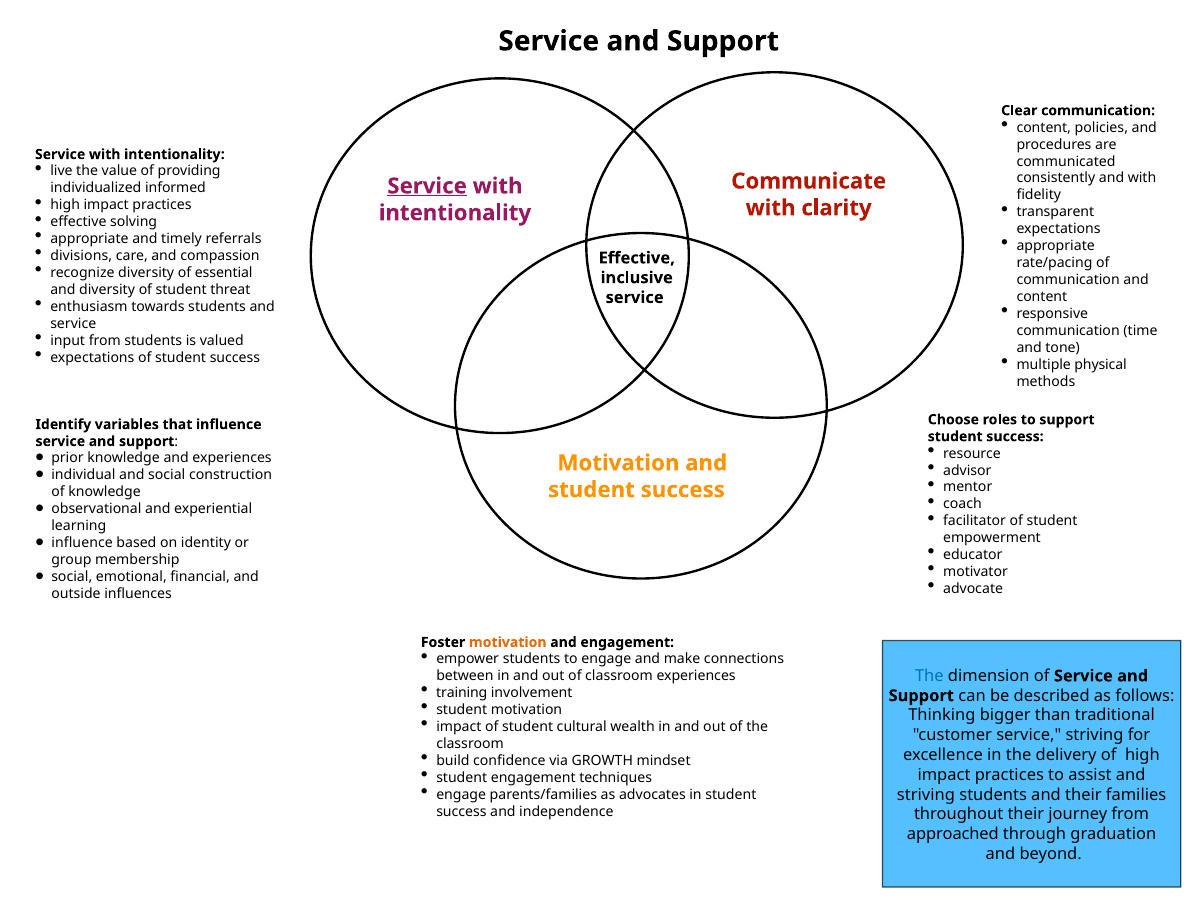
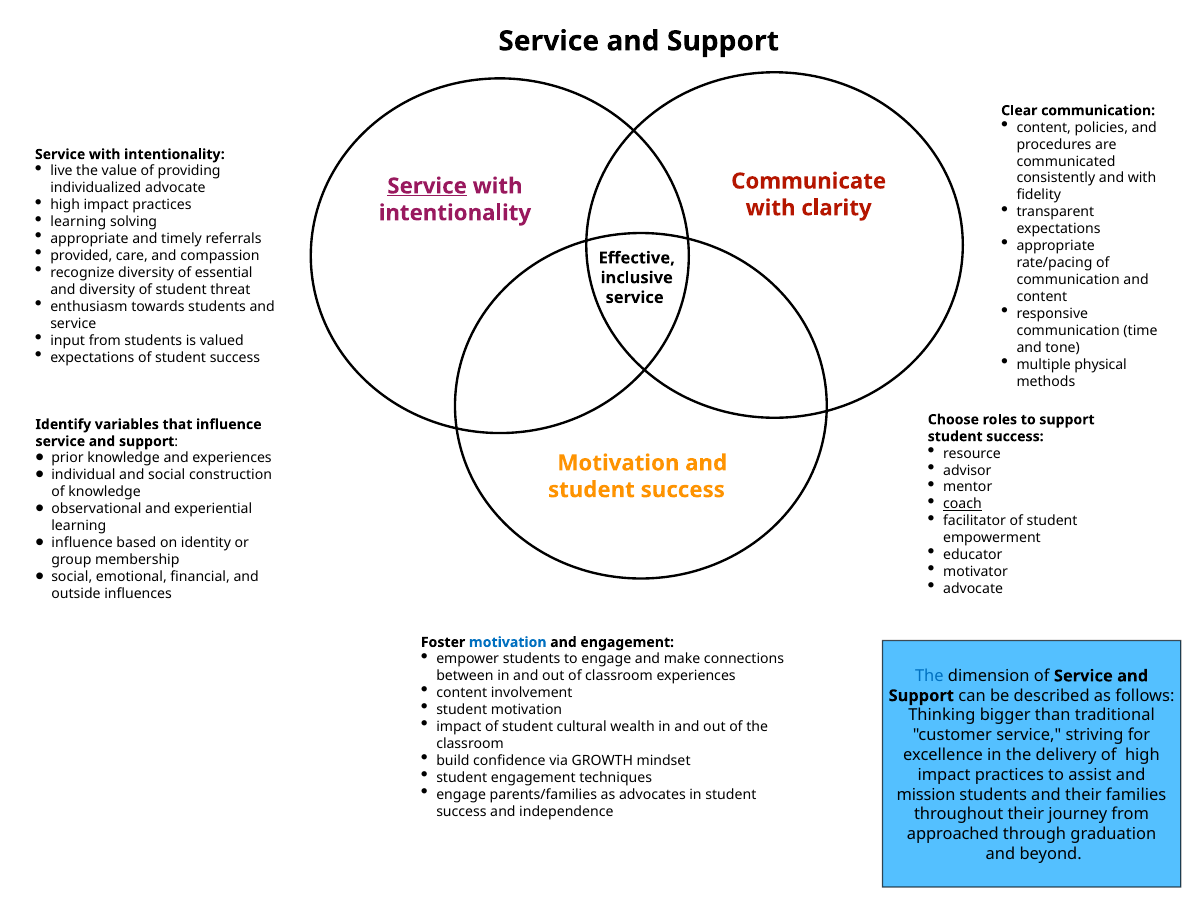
individualized informed: informed -> advocate (175, 188)
effective: effective -> learning (78, 222)
divisions: divisions -> provided (81, 256)
coach underline: none -> present (962, 504)
motivation colour: orange -> blue (508, 642)
training: training -> content (462, 693)
striving: striving -> mission (926, 795)
